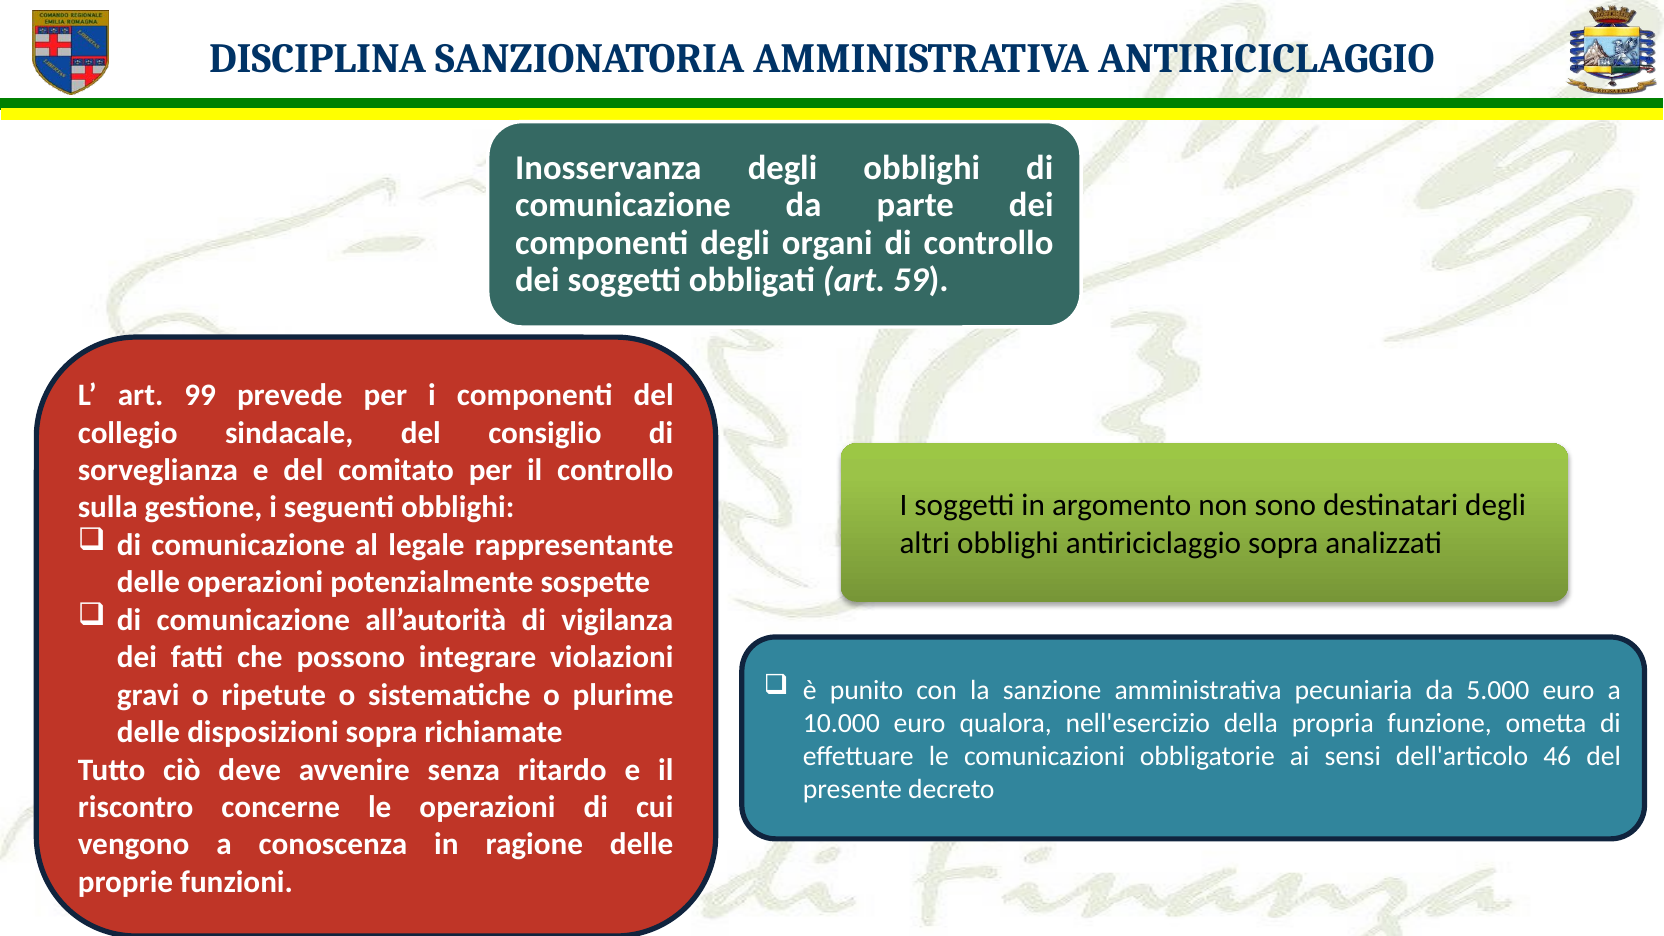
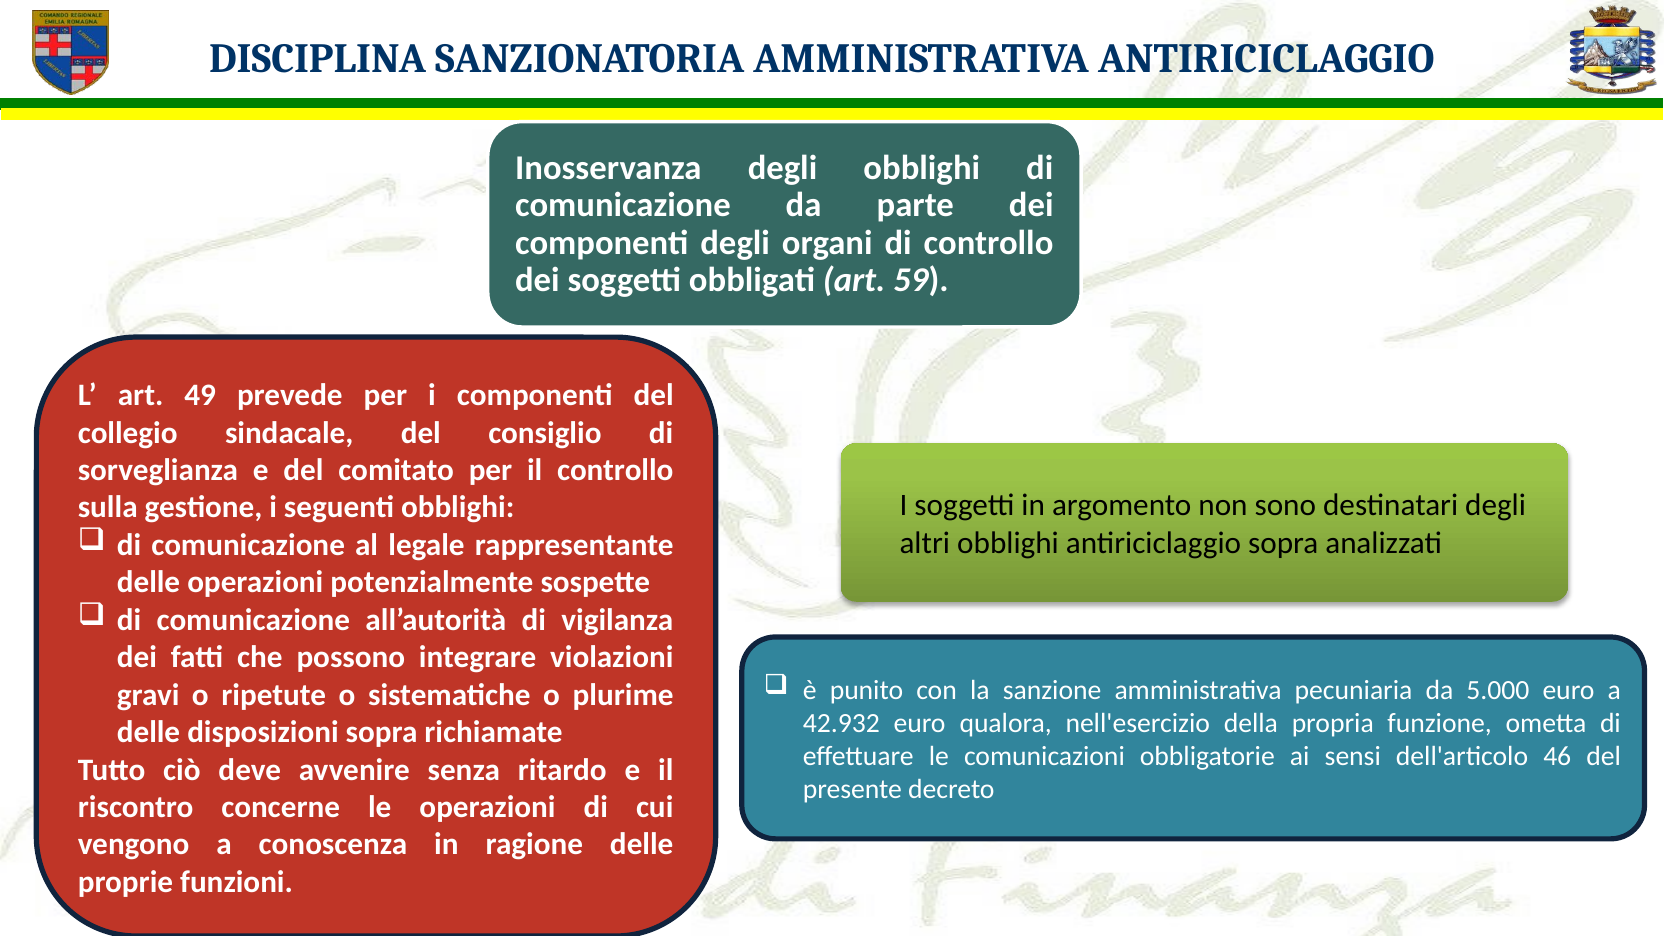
99: 99 -> 49 (200, 395)
10.000: 10.000 -> 42.932 (841, 723)
